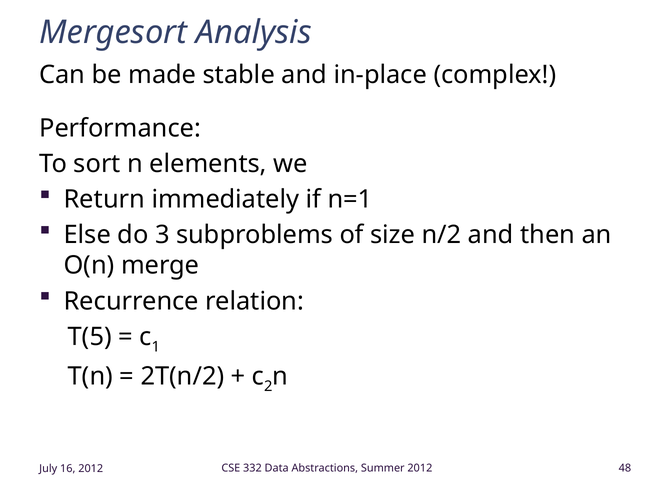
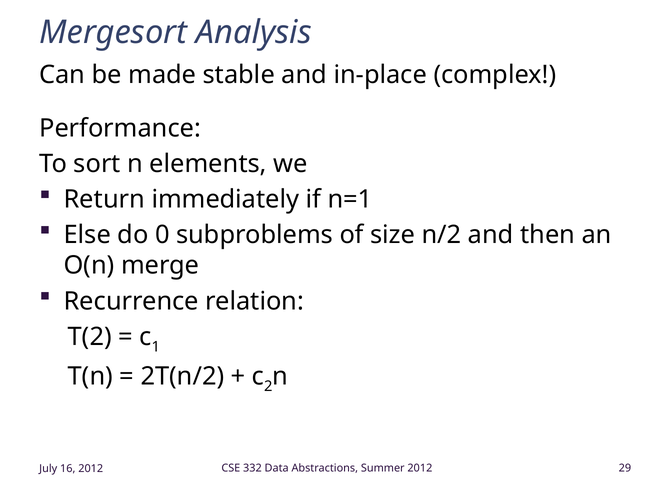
3: 3 -> 0 (162, 235)
T(5: T(5 -> T(2 (90, 336)
48: 48 -> 29 (625, 468)
